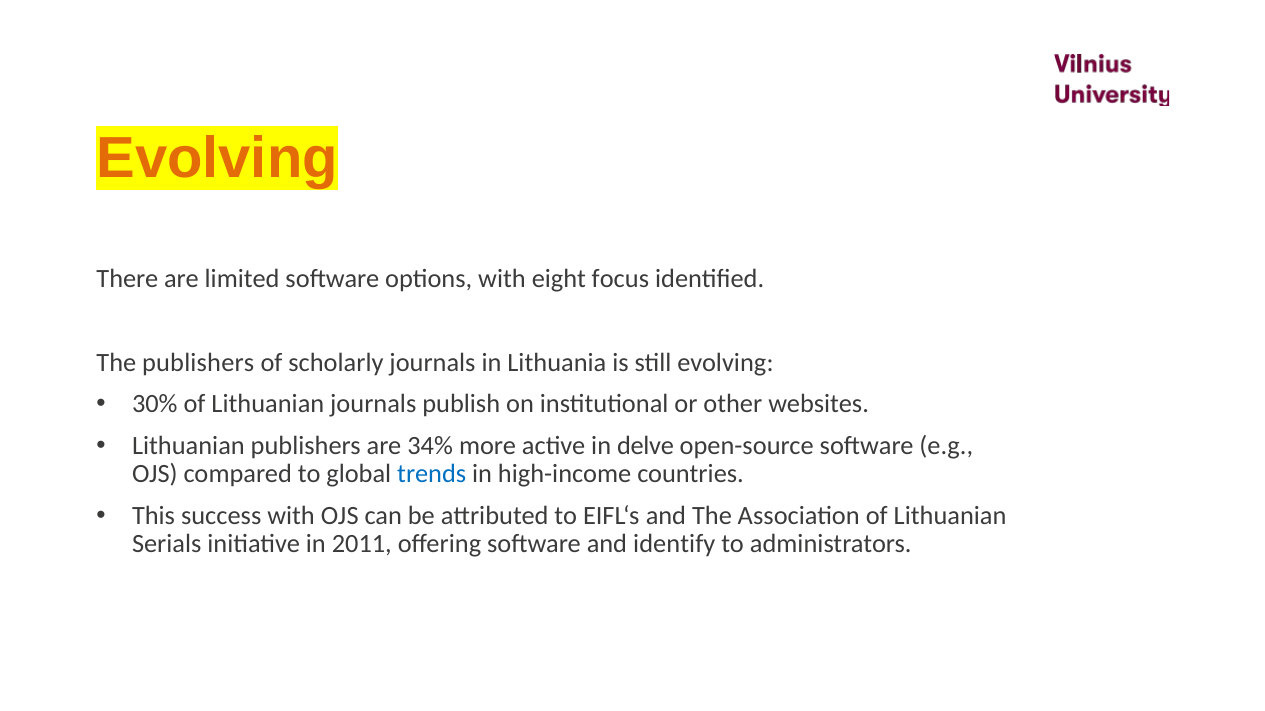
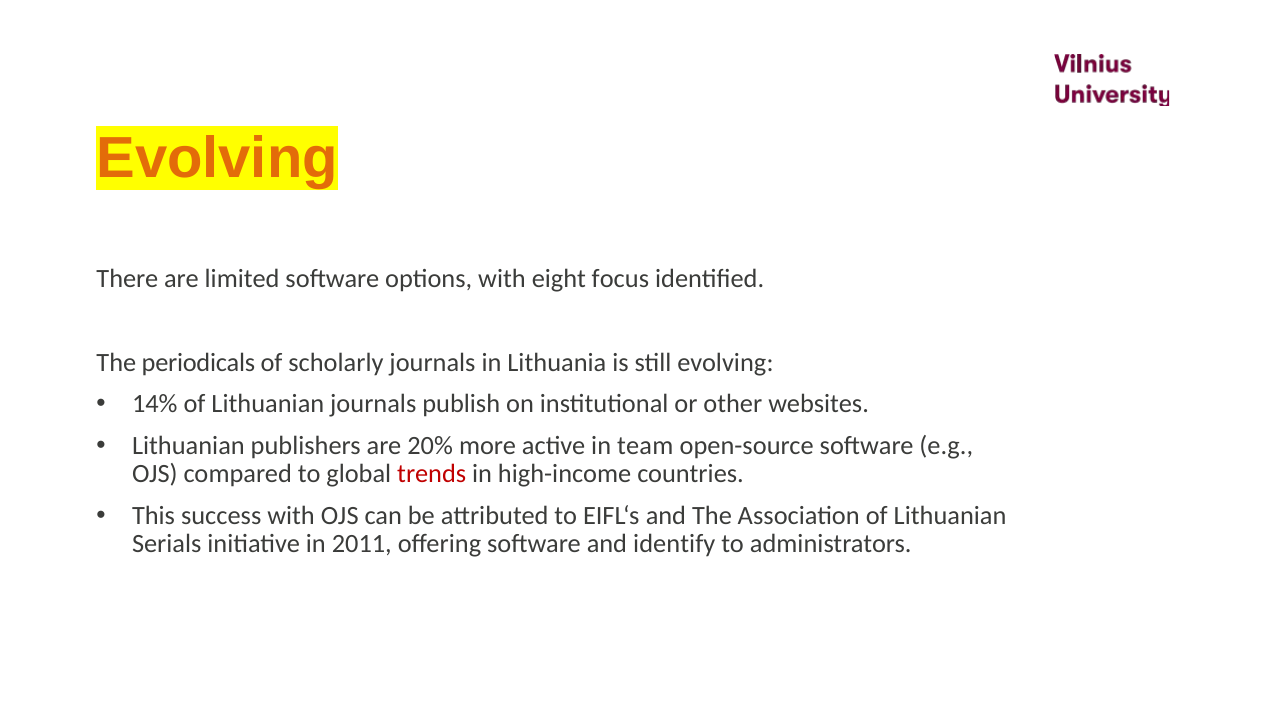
The publishers: publishers -> periodicals (198, 363)
30%: 30% -> 14% (155, 404)
34%: 34% -> 20% (430, 446)
delve: delve -> team (645, 446)
trends colour: blue -> red (432, 475)
